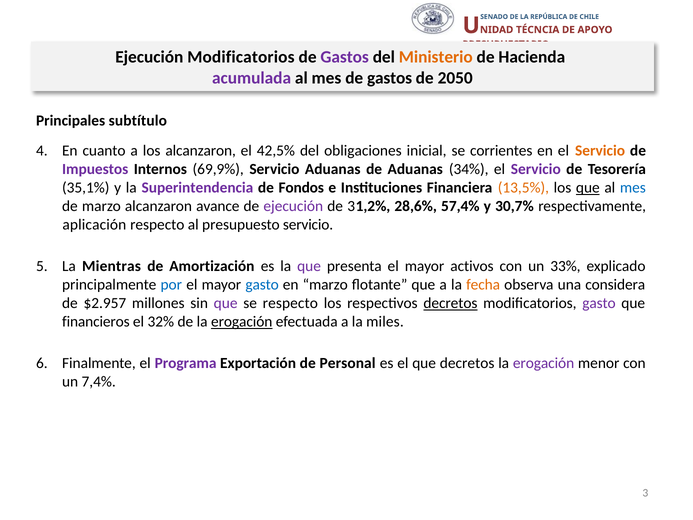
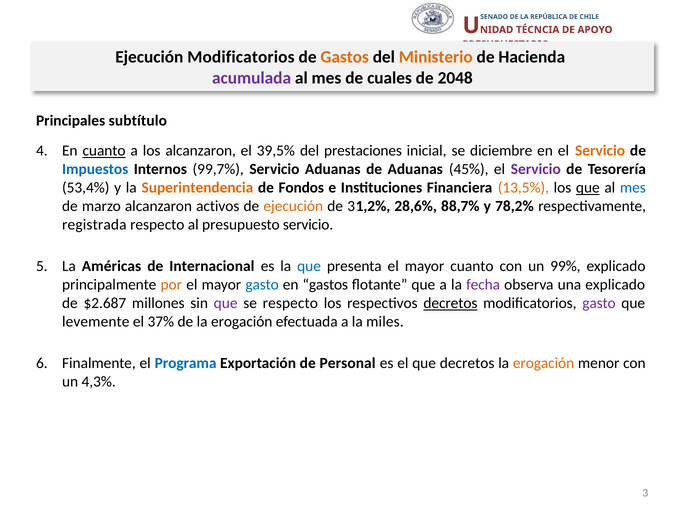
Gastos colour: purple -> orange (345, 57)
mes de gastos: gastos -> cuales (390, 78)
2050: 2050 -> 2048 (455, 78)
cuanto underline: none -> present (104, 151)
42,5%: 42,5% -> 39,5% (276, 151)
obligaciones: obligaciones -> prestaciones (363, 151)
corrientes: corrientes -> diciembre (501, 151)
Impuestos colour: purple -> blue (95, 169)
69,9%: 69,9% -> 99,7% (218, 169)
34%: 34% -> 45% (469, 169)
35,1%: 35,1% -> 53,4% (86, 188)
Superintendencia colour: purple -> orange (197, 188)
avance: avance -> activos (218, 206)
ejecución colour: purple -> orange (293, 206)
57,4%: 57,4% -> 88,7% (460, 206)
30,7%: 30,7% -> 78,2% (514, 206)
aplicación: aplicación -> registrada (94, 225)
Mientras: Mientras -> Américas (112, 266)
Amortización: Amortización -> Internacional (212, 266)
que colour: purple -> blue (309, 266)
mayor activos: activos -> cuanto (472, 266)
33%: 33% -> 99% (565, 266)
por colour: blue -> orange (171, 285)
en marzo: marzo -> gastos (325, 285)
fecha colour: orange -> purple (483, 285)
una considera: considera -> explicado (615, 285)
$2.957: $2.957 -> $2.687 (105, 303)
financieros: financieros -> levemente (96, 322)
32%: 32% -> 37% (161, 322)
erogación underline: present -> none (242, 322)
Programa colour: purple -> blue (186, 363)
erogación colour: purple -> orange (544, 363)
7,4%: 7,4% -> 4,3% (99, 382)
